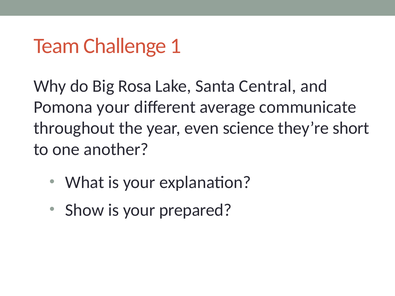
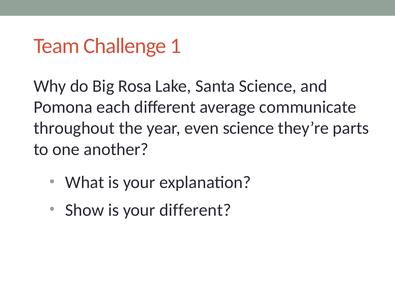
Santa Central: Central -> Science (268, 86)
Pomona your: your -> each (113, 107)
short: short -> parts (351, 128)
your prepared: prepared -> different (195, 210)
